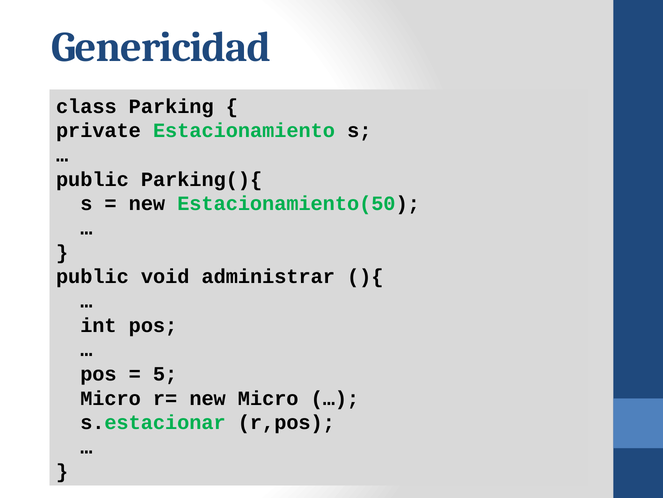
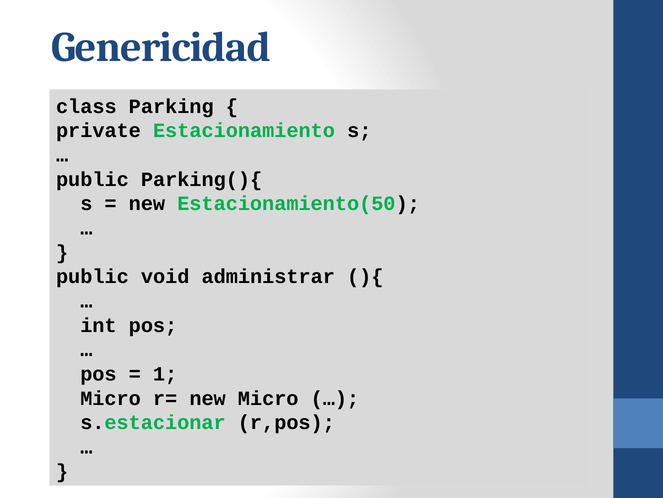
5: 5 -> 1 (165, 373)
